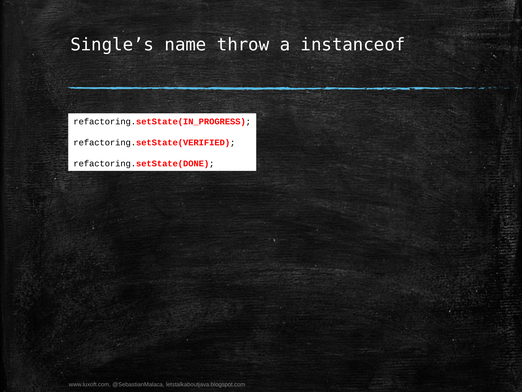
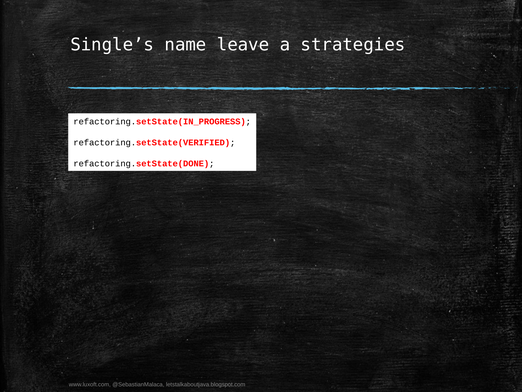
throw: throw -> leave (243, 45)
instanceof: instanceof -> strategies (353, 45)
